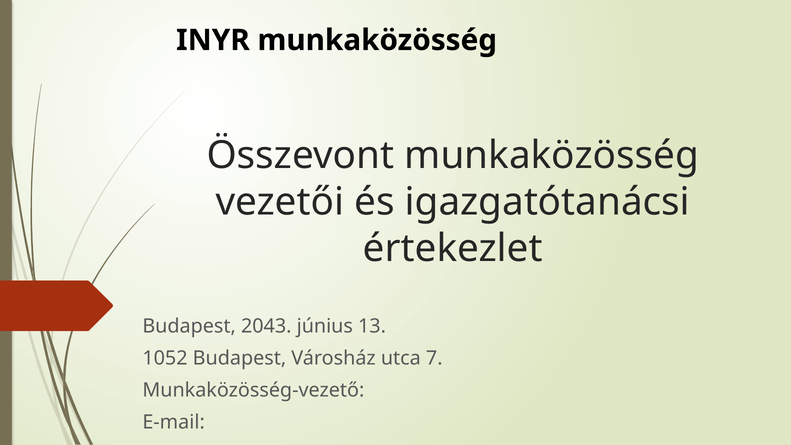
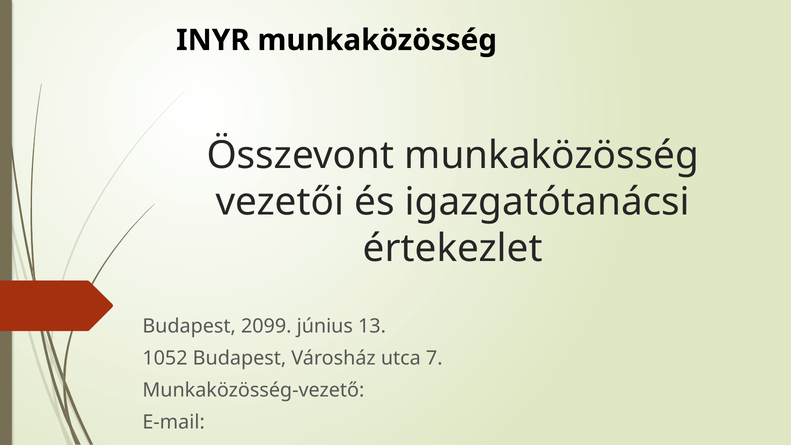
2043: 2043 -> 2099 (266, 326)
